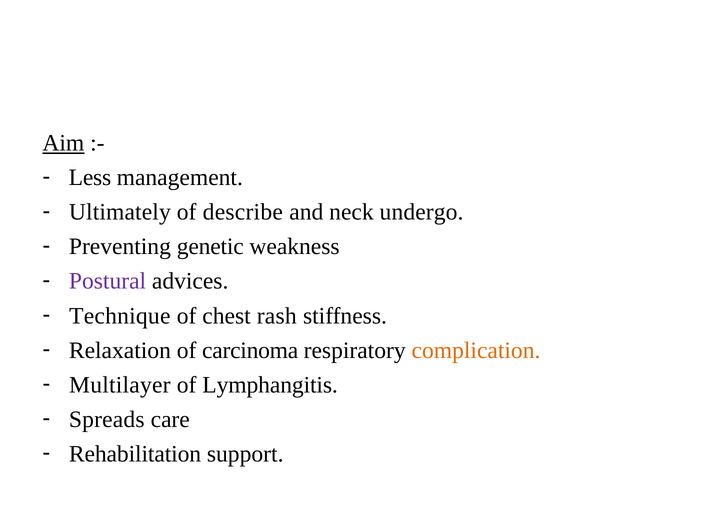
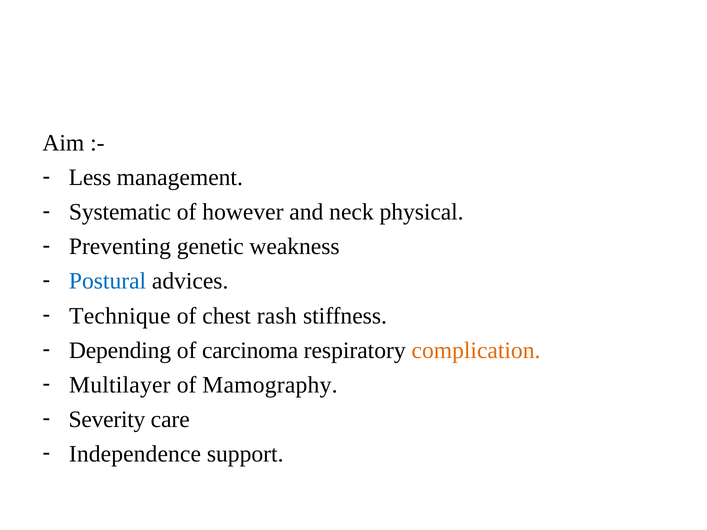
Aim underline: present -> none (63, 143)
Ultimately: Ultimately -> Systematic (120, 212)
describe: describe -> however (243, 212)
undergo: undergo -> physical (422, 212)
Postural colour: purple -> blue (108, 281)
Relaxation: Relaxation -> Depending (120, 350)
Lymphangitis: Lymphangitis -> Mamography (270, 385)
Spreads: Spreads -> Severity (107, 420)
Rehabilitation: Rehabilitation -> Independence (135, 454)
